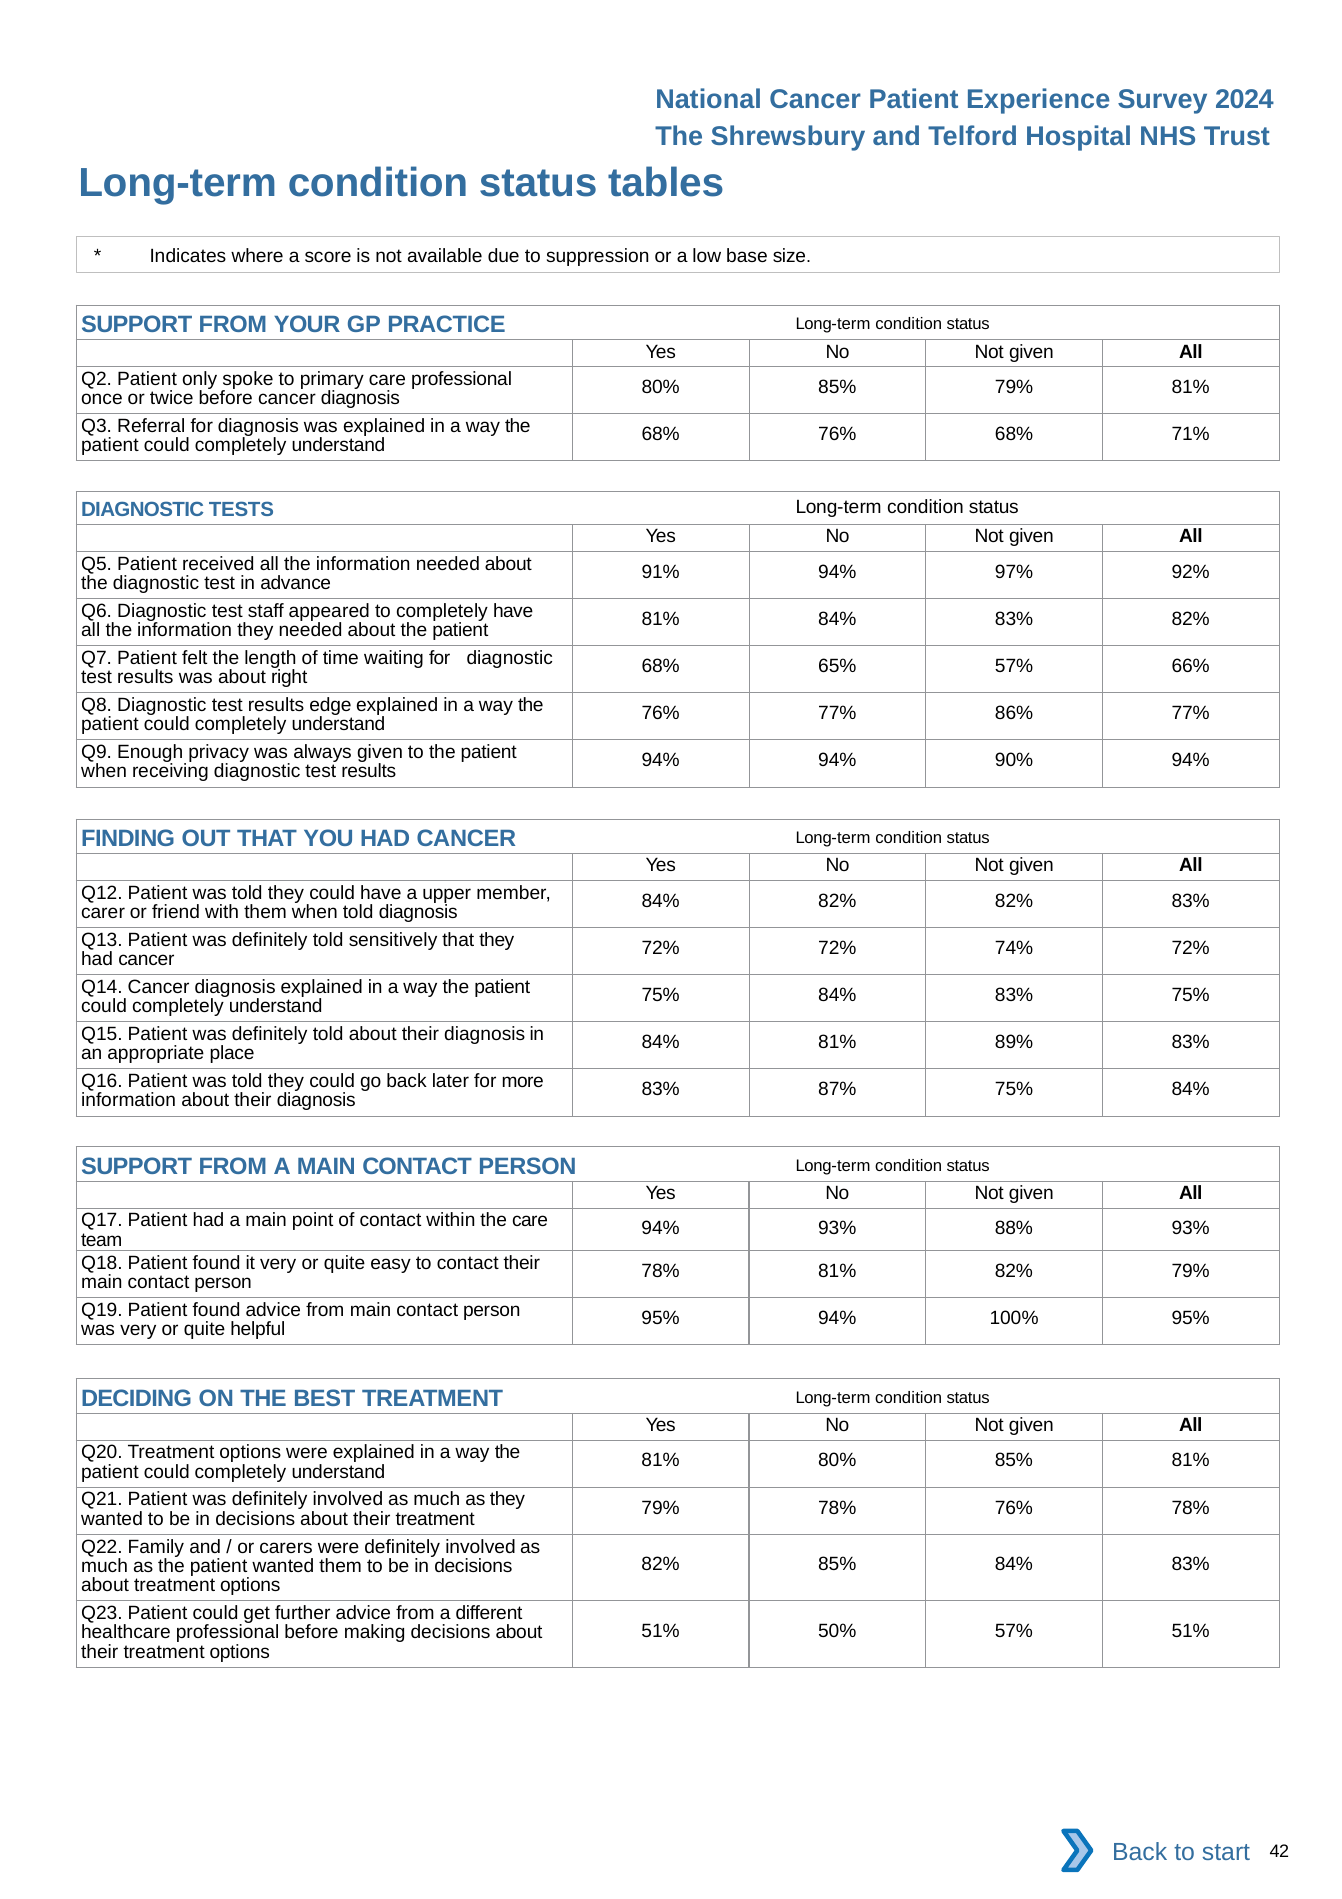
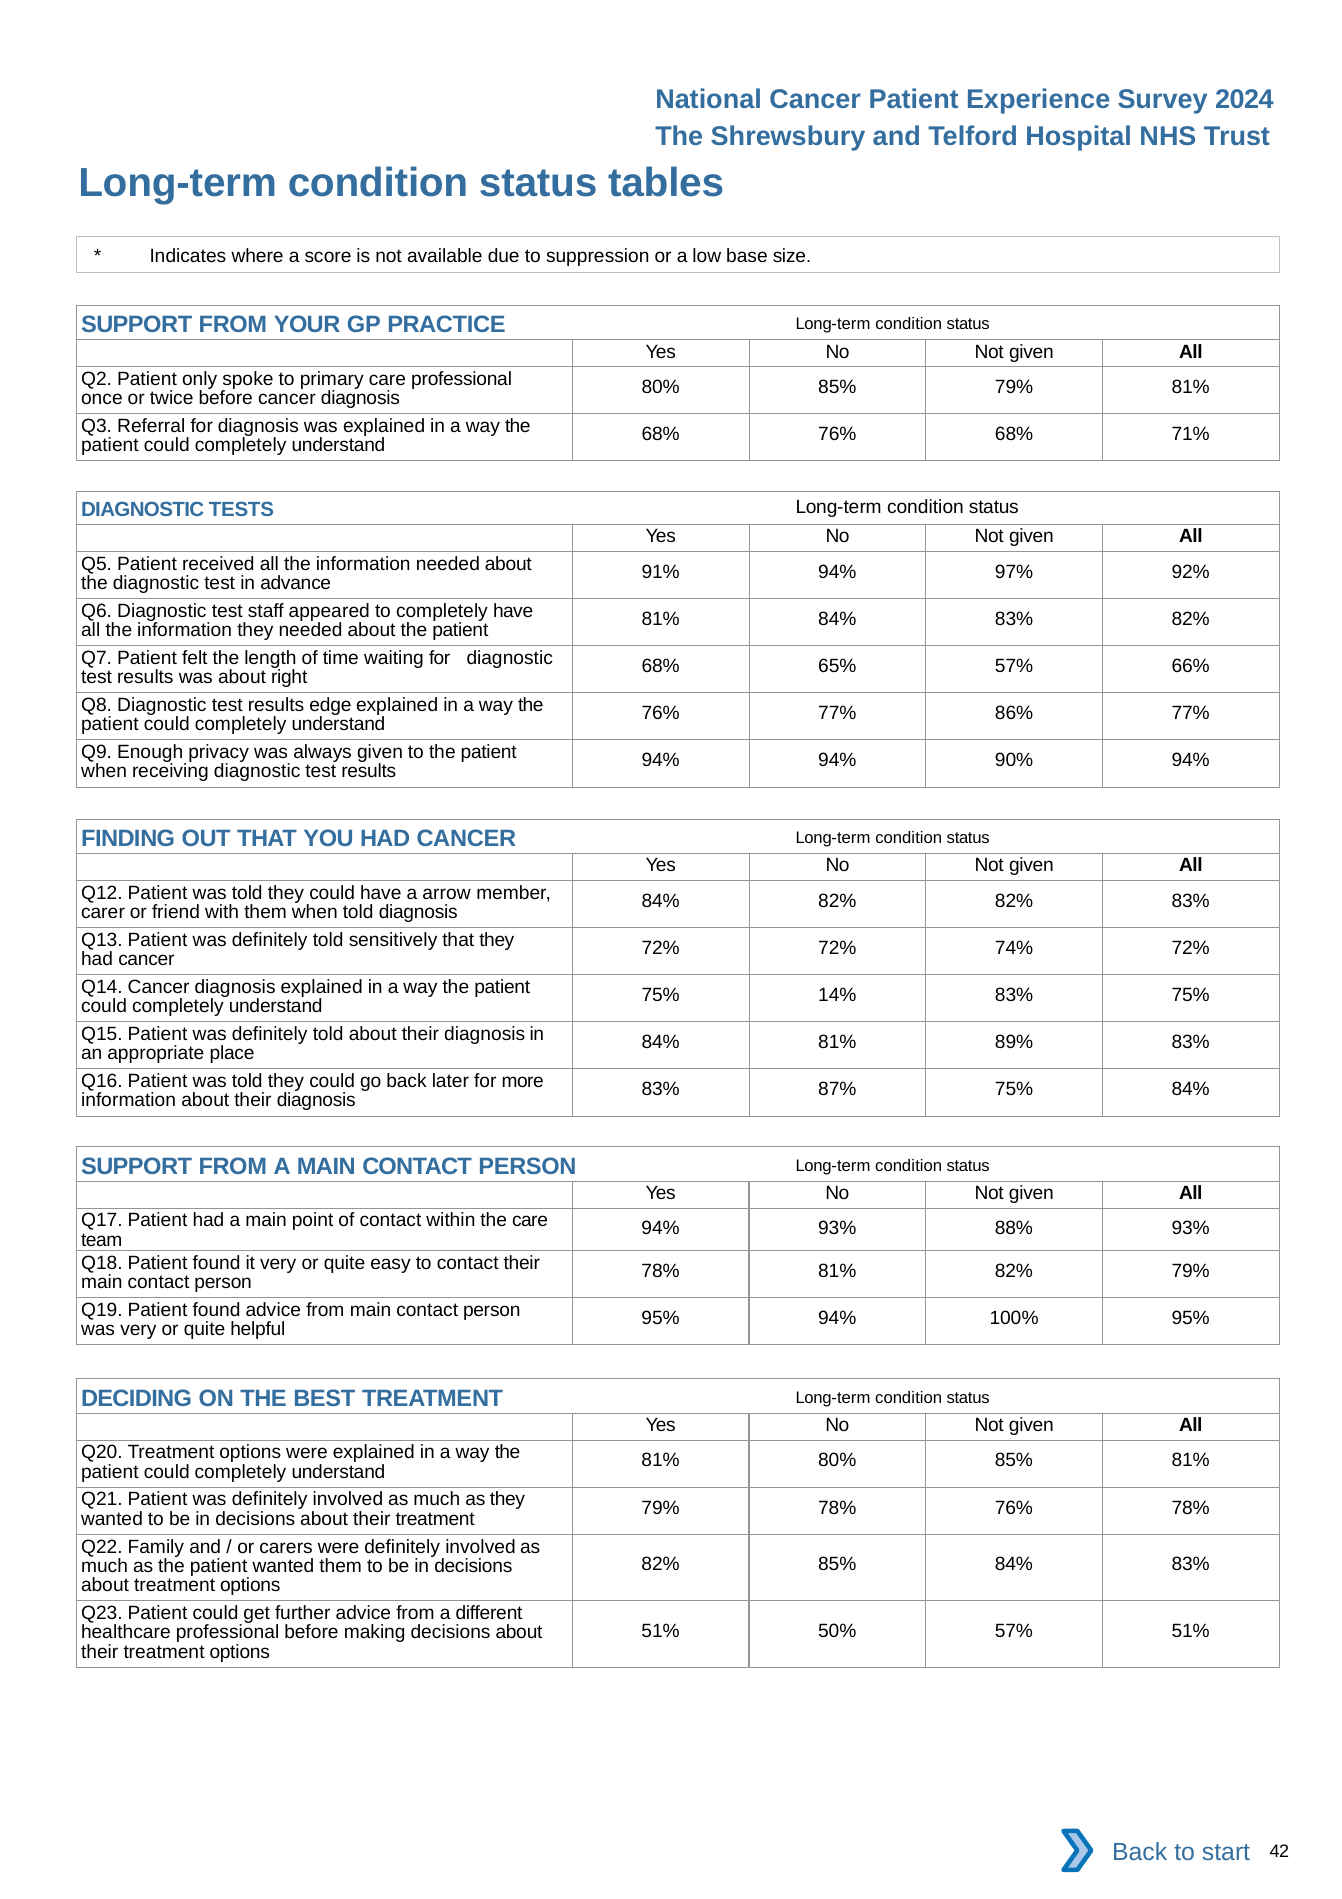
upper: upper -> arrow (447, 893)
84%: 84% -> 14% (837, 995)
